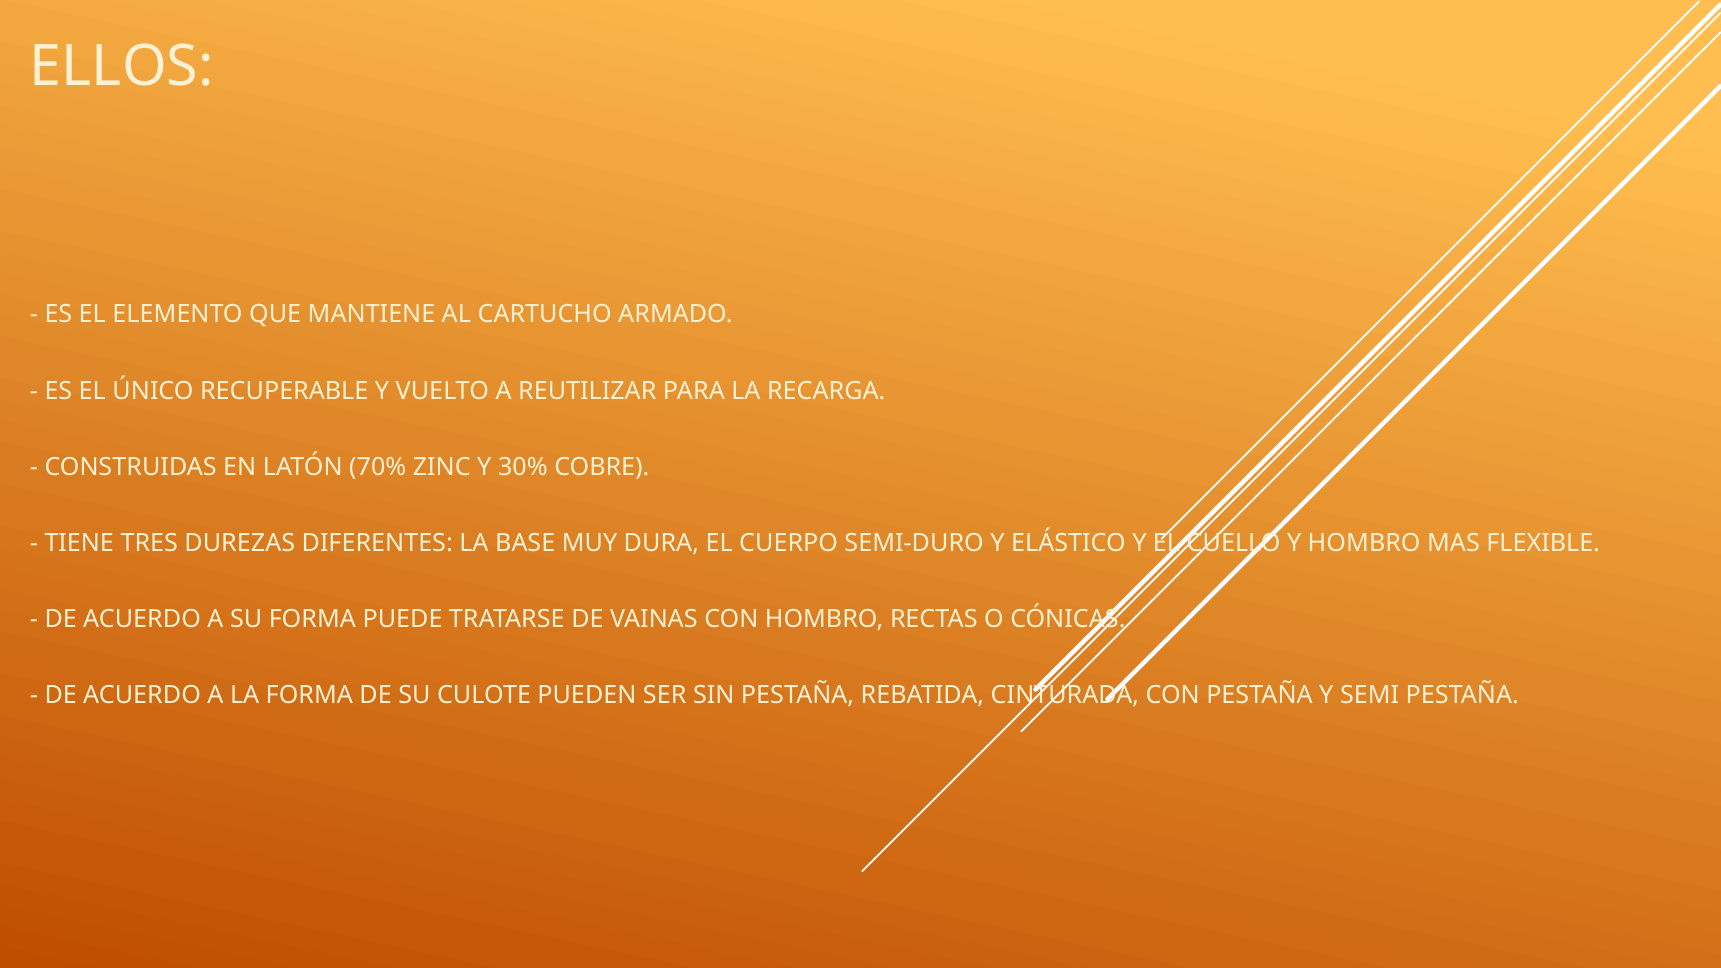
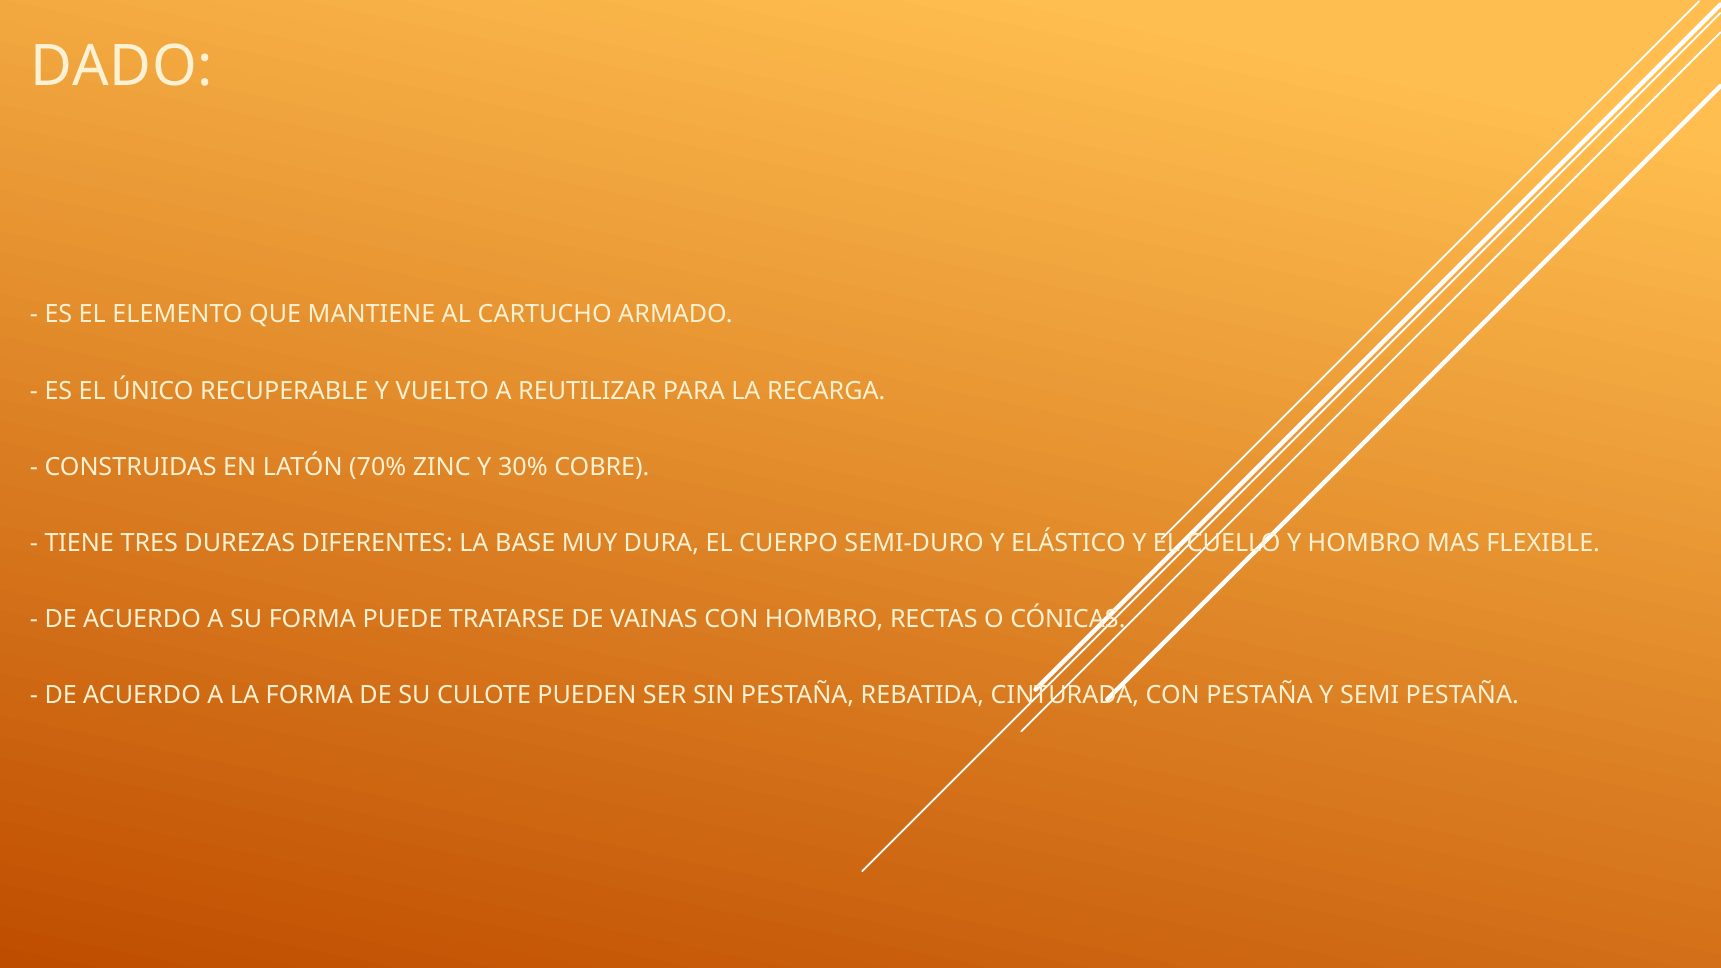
ELLOS: ELLOS -> DADO (122, 67)
